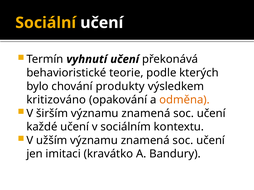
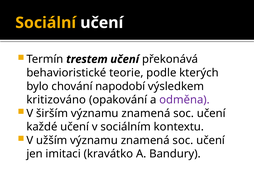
vyhnutí: vyhnutí -> trestem (87, 59)
produkty: produkty -> napodobí (120, 87)
odměna colour: orange -> purple (185, 100)
